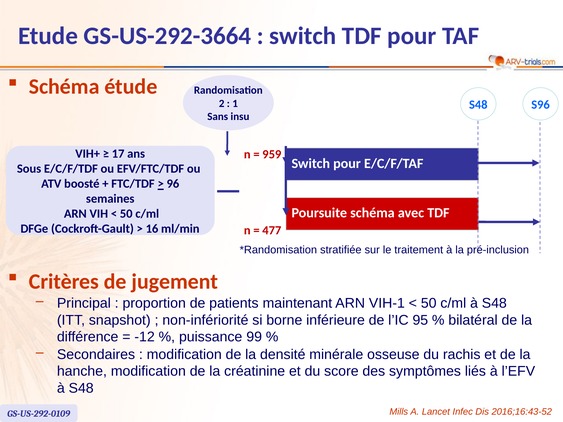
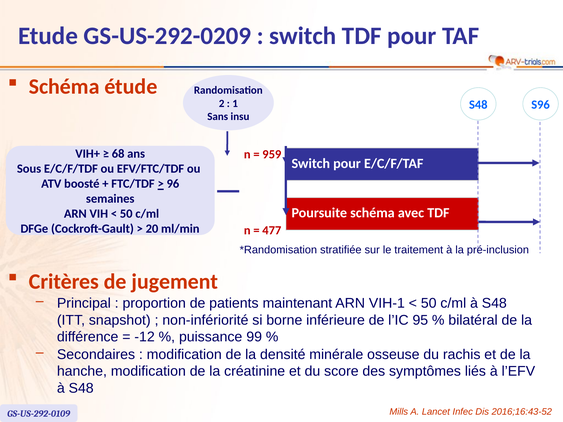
GS-US-292-3664: GS-US-292-3664 -> GS-US-292-0209 (167, 36)
17: 17 -> 68 (118, 154)
16: 16 -> 20 (152, 229)
